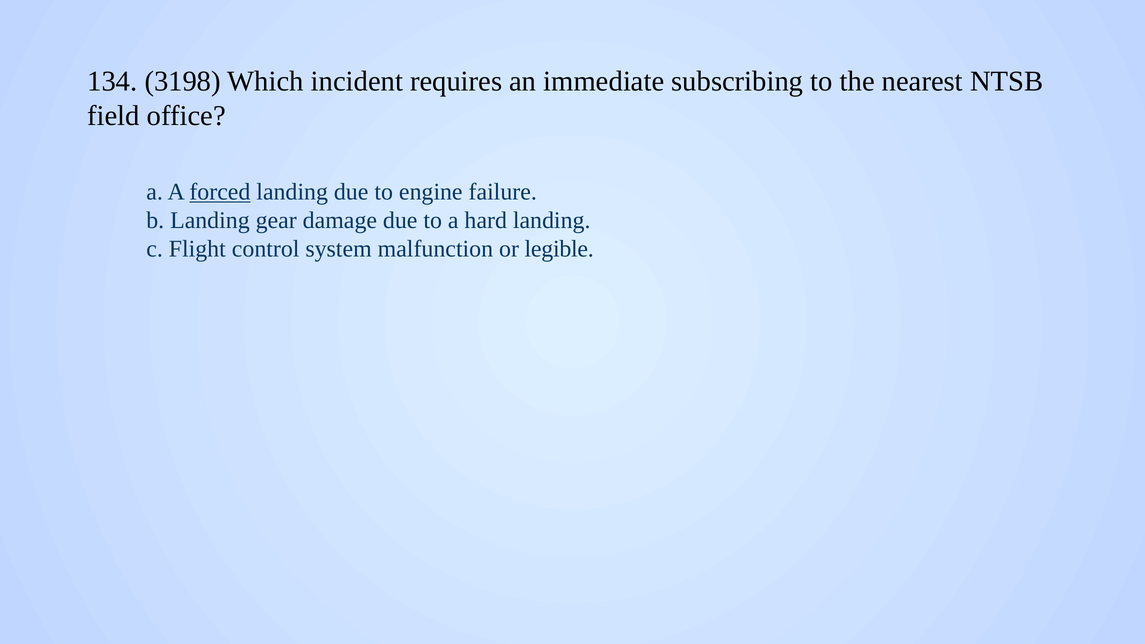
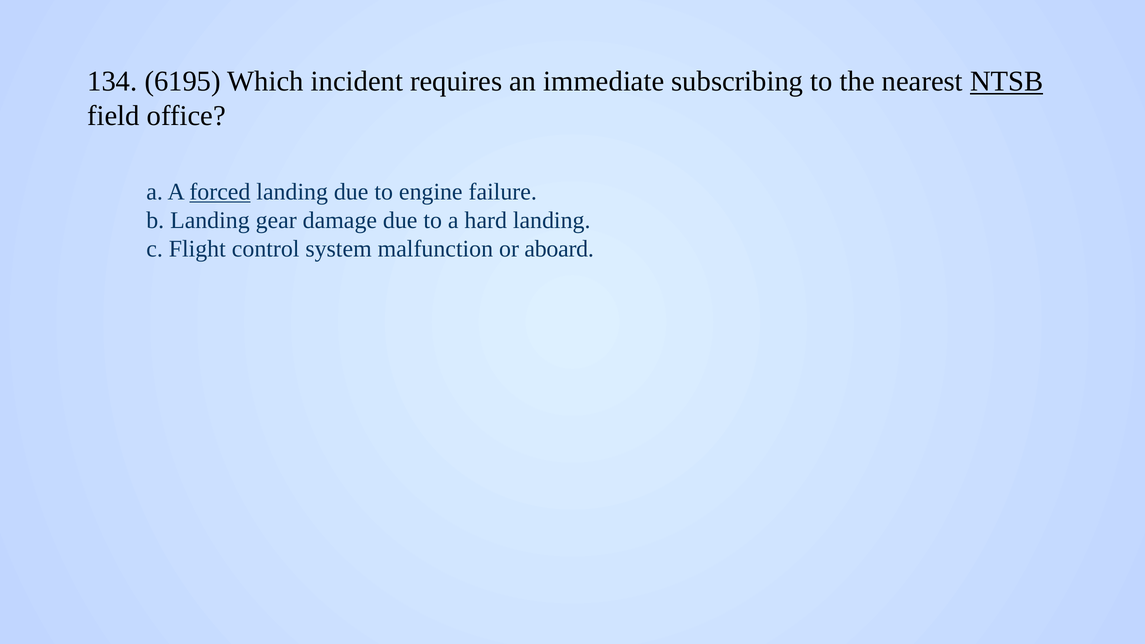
3198: 3198 -> 6195 (183, 81)
NTSB underline: none -> present (1007, 81)
legible: legible -> aboard (559, 249)
